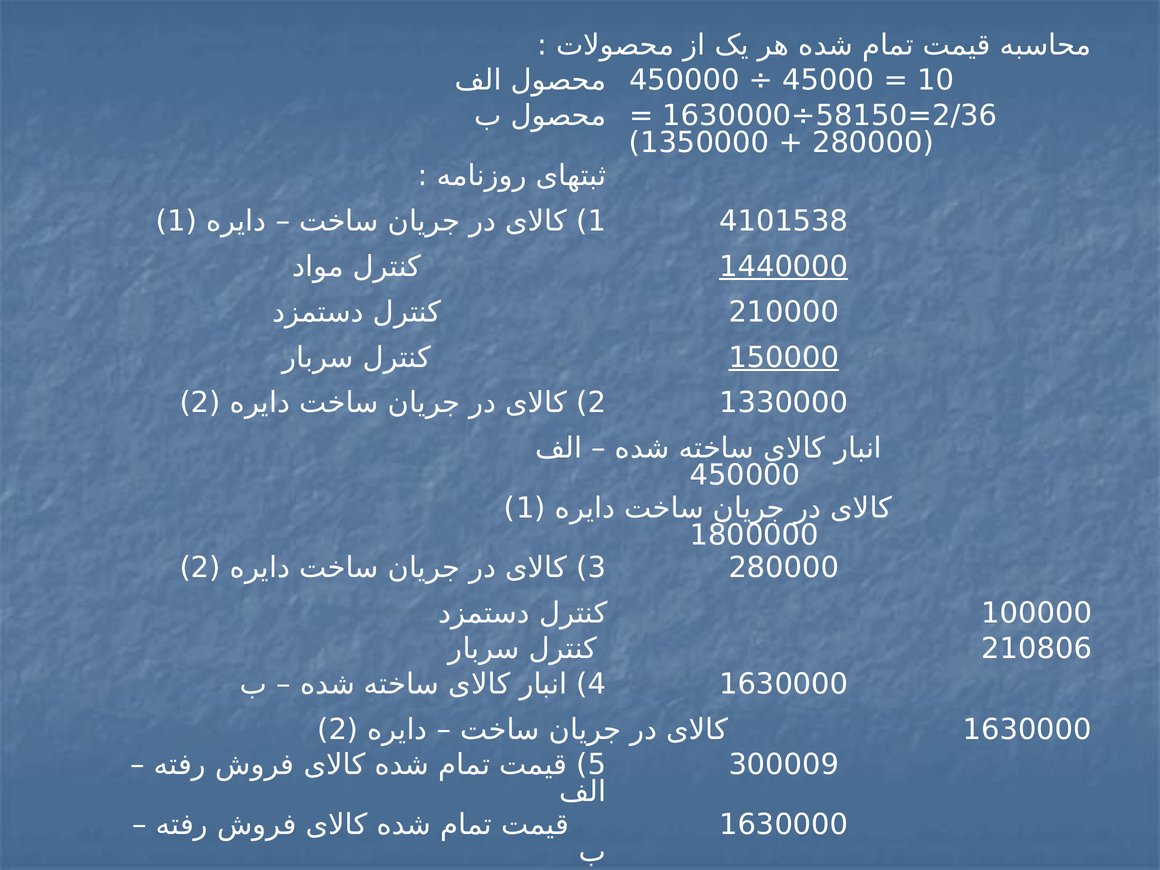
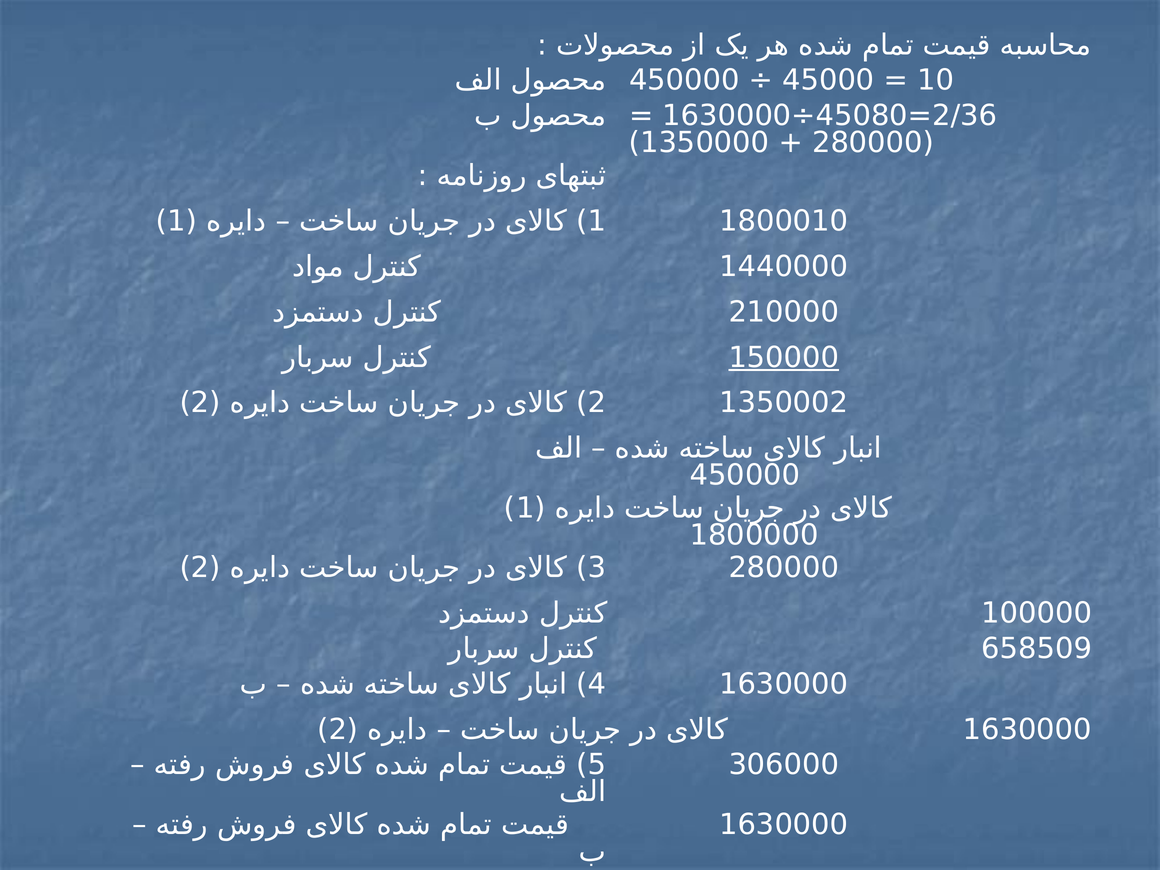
58150: 58150 -> 45080 (862, 116)
4101538: 4101538 -> 1800010 (784, 221)
1440000 underline: present -> none (784, 267)
1330000: 1330000 -> 1350002 (784, 403)
210806: 210806 -> 658509 (1037, 649)
300009: 300009 -> 306000 (784, 765)
